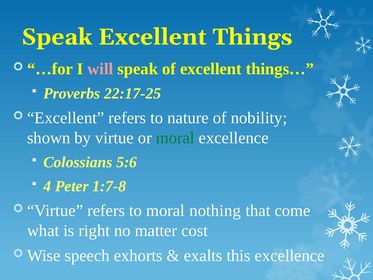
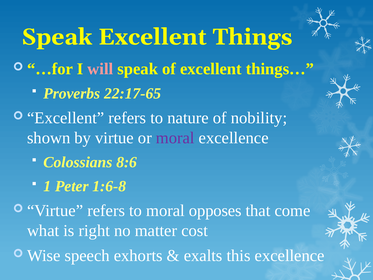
22:17-25: 22:17-25 -> 22:17-65 (133, 93)
moral colour: green -> purple (175, 138)
5:6: 5:6 -> 8:6 (127, 162)
4: 4 -> 1 (47, 186)
1:7-8: 1:7-8 -> 1:6-8 (109, 186)
nothing: nothing -> opposes (215, 210)
